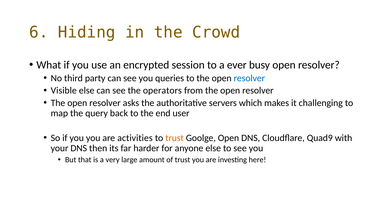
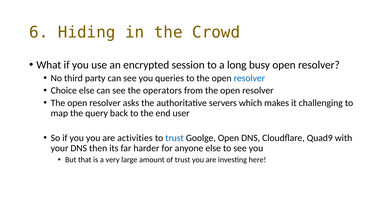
ever: ever -> long (237, 65)
Visible: Visible -> Choice (64, 90)
trust colour: orange -> blue (175, 138)
